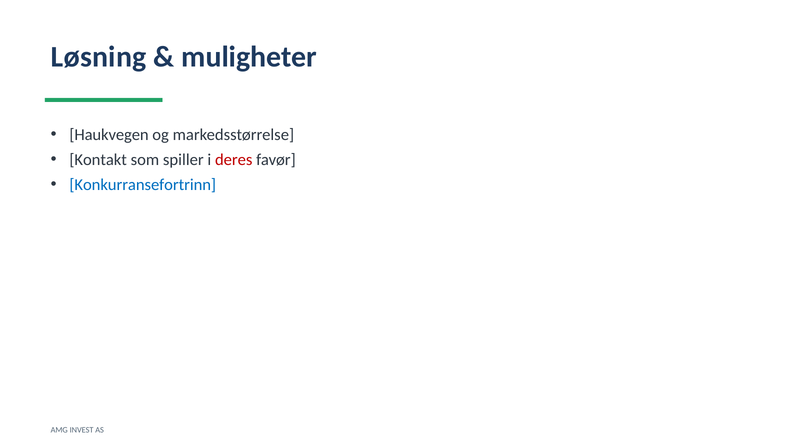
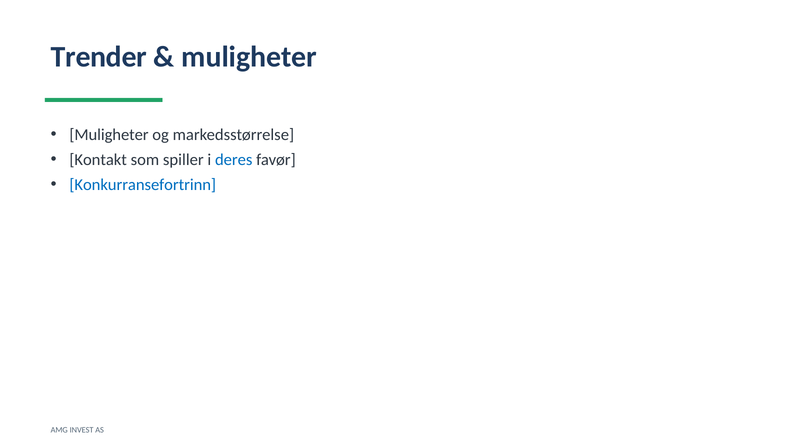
Løsning: Løsning -> Trender (99, 57)
Haukvegen: Haukvegen -> Muligheter (109, 135)
deres colour: red -> blue (234, 160)
